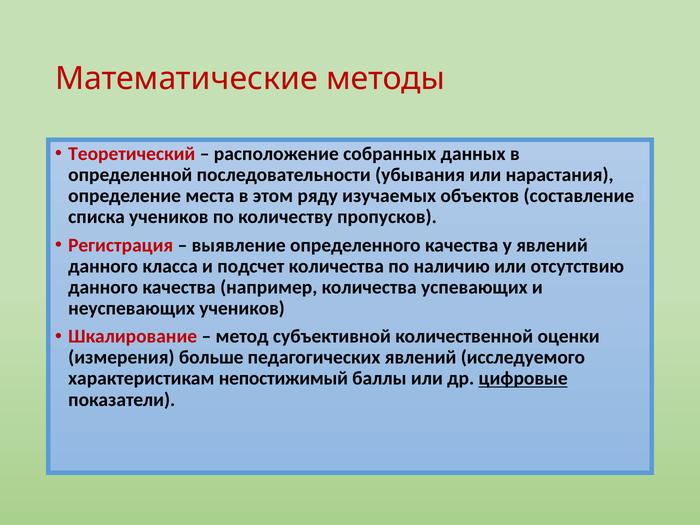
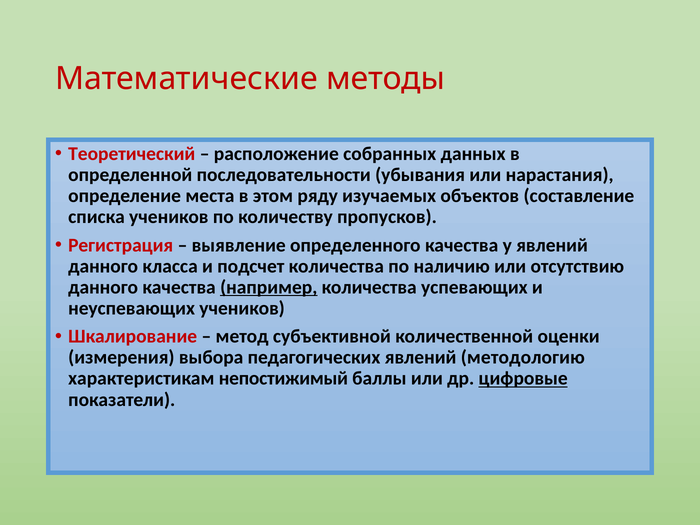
например underline: none -> present (269, 287)
больше: больше -> выбора (211, 358)
исследуемого: исследуемого -> методологию (523, 358)
